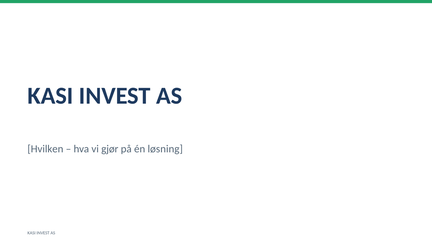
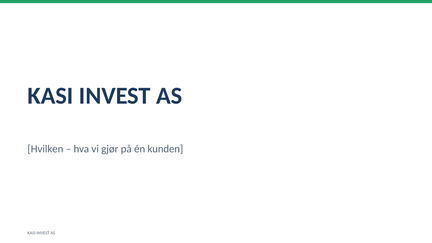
løsning: løsning -> kunden (165, 149)
